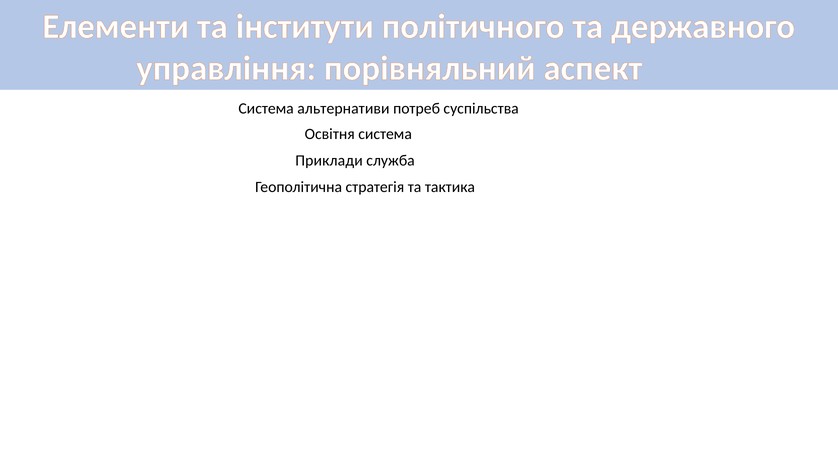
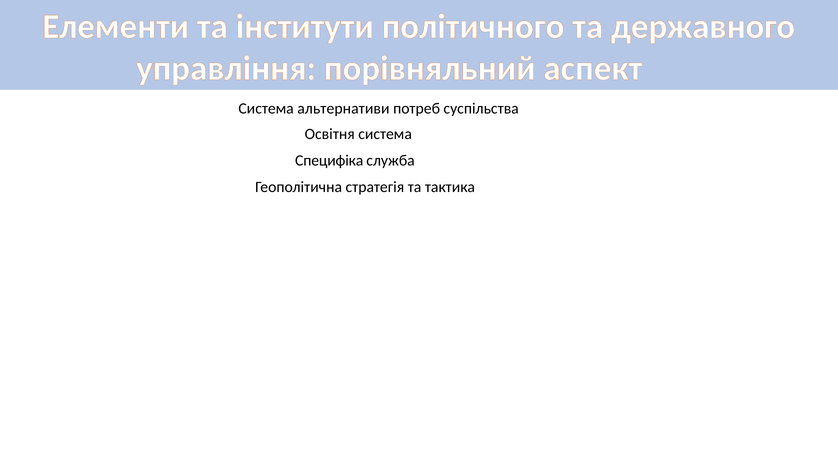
Приклади: Приклади -> Специфіка (329, 161)
